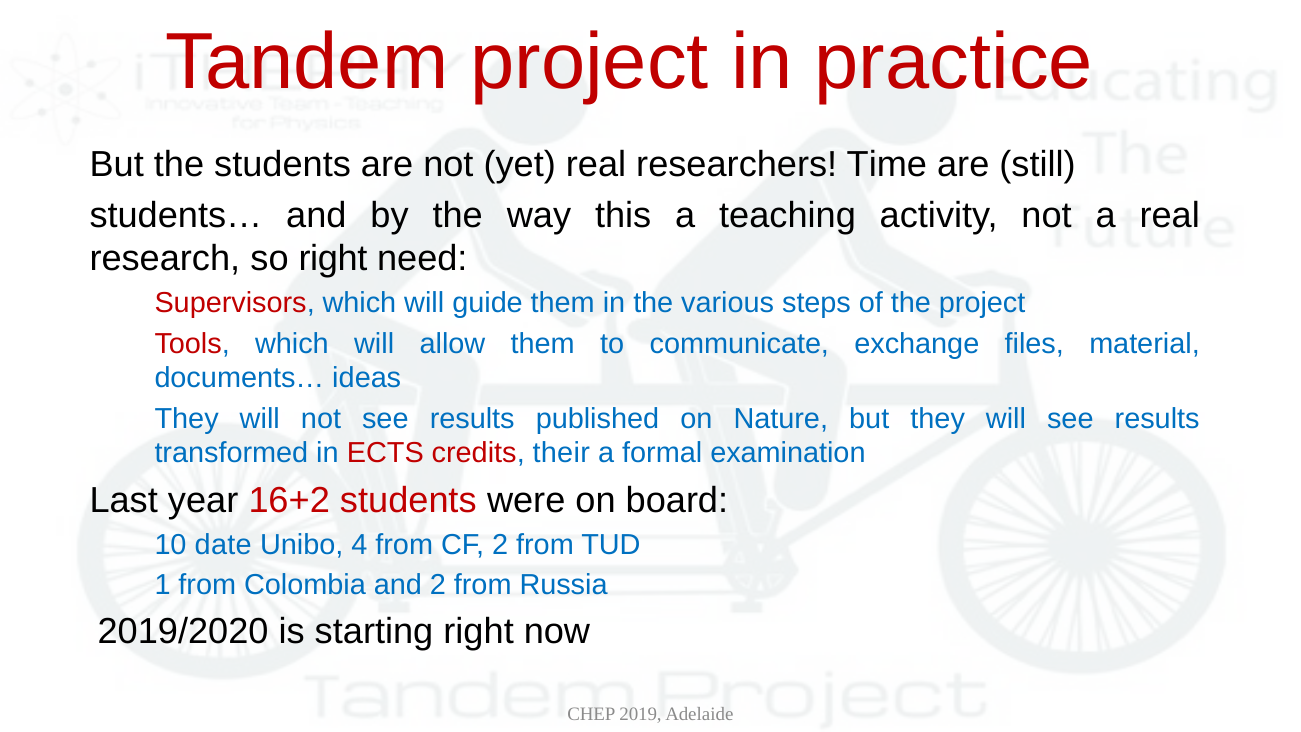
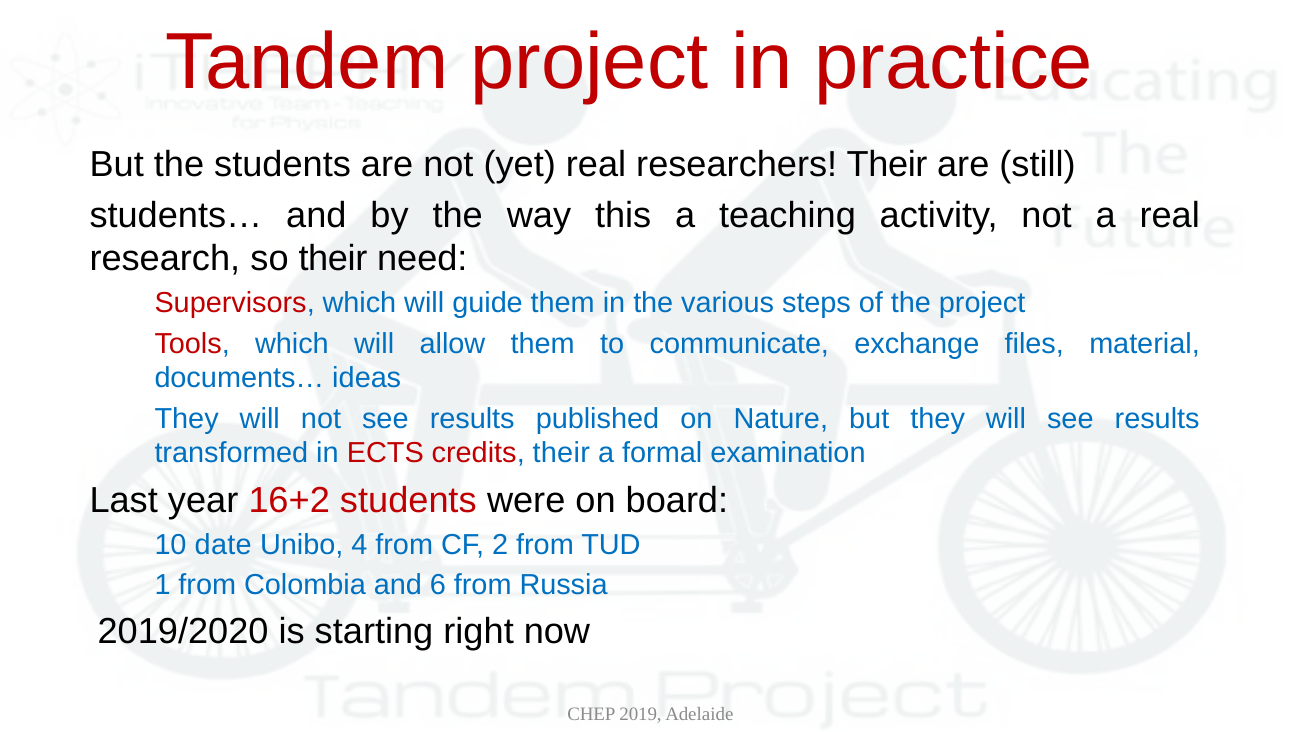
researchers Time: Time -> Their (887, 165)
so right: right -> their (333, 259)
and 2: 2 -> 6 (438, 585)
